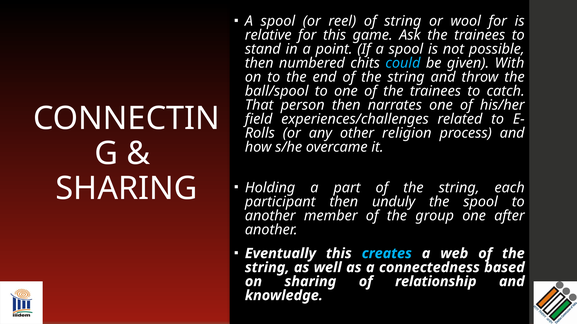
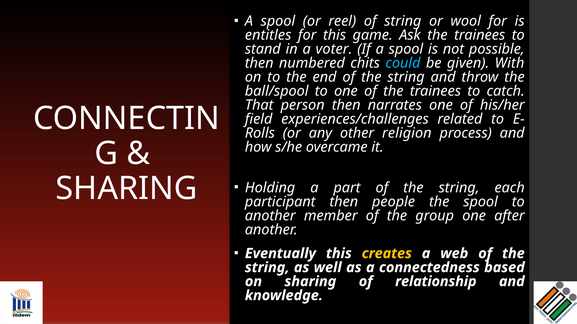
relative: relative -> entitles (268, 35)
point: point -> voter (334, 49)
unduly: unduly -> people (394, 202)
creates colour: light blue -> yellow (387, 254)
